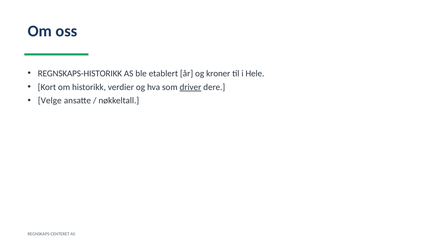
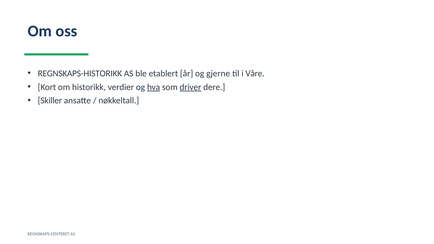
kroner: kroner -> gjerne (218, 74)
Hele: Hele -> Våre (255, 74)
hva underline: none -> present (154, 87)
Velge: Velge -> Skiller (50, 101)
